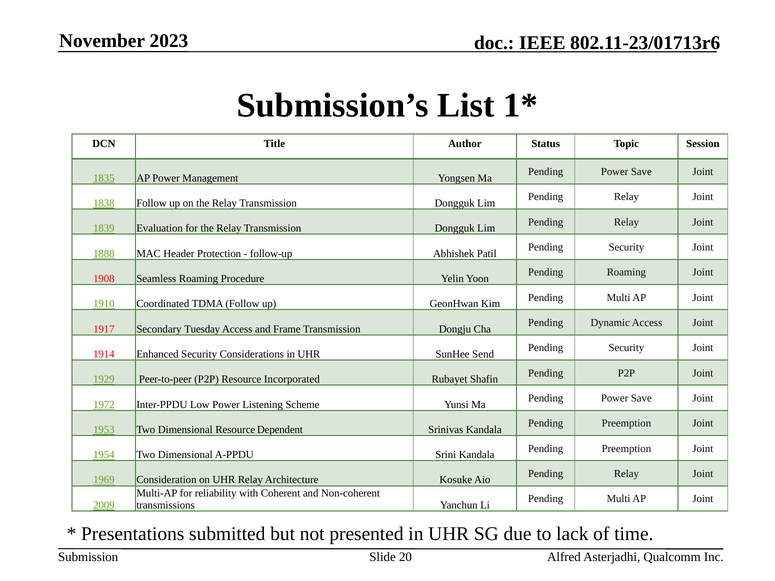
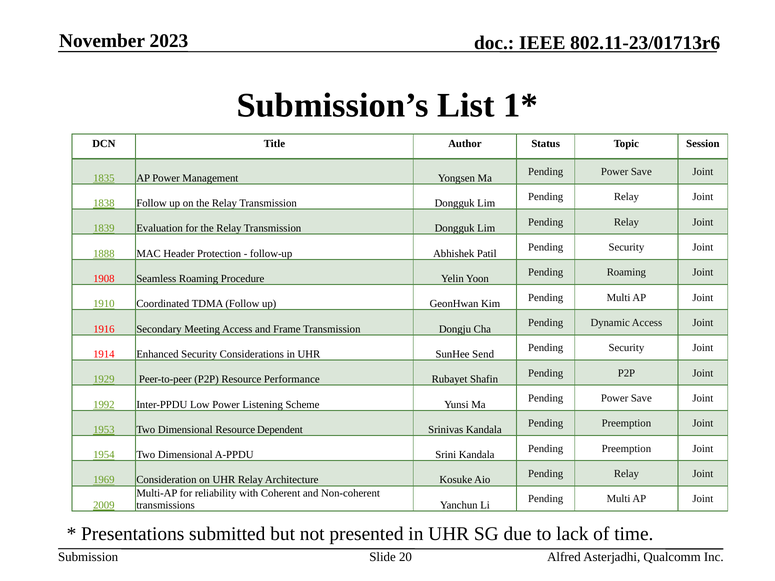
1917: 1917 -> 1916 (104, 329)
Tuesday: Tuesday -> Meeting (202, 329)
Incorporated: Incorporated -> Performance (292, 379)
1972: 1972 -> 1992 (104, 405)
